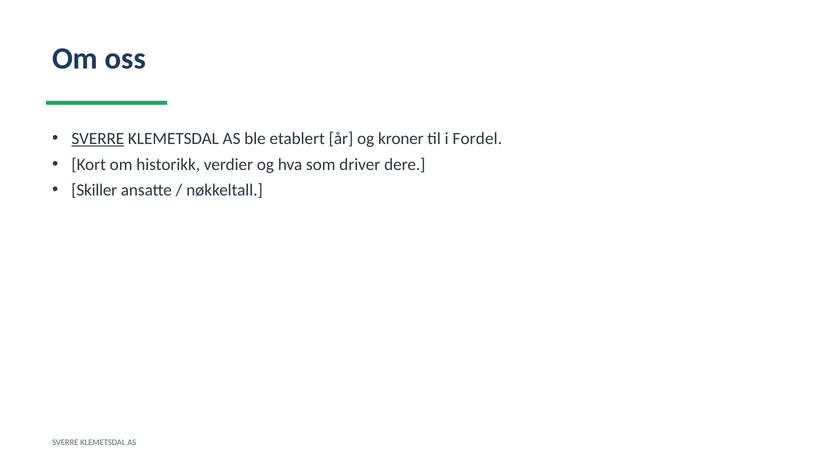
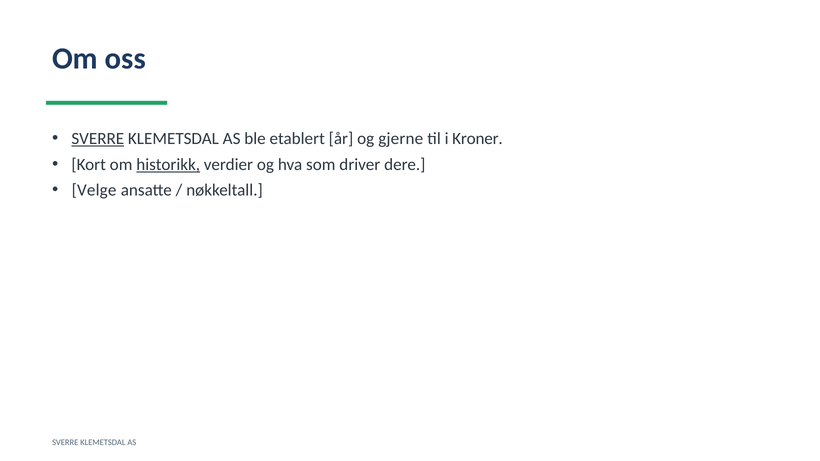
kroner: kroner -> gjerne (401, 139)
Fordel: Fordel -> Kroner (477, 139)
historikk underline: none -> present (168, 165)
Skiller: Skiller -> Velge (94, 190)
